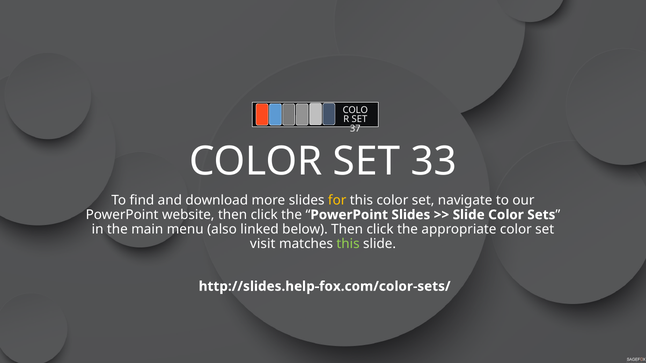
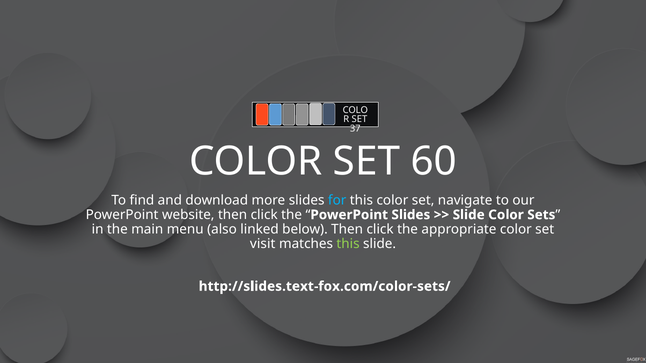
33: 33 -> 60 (434, 161)
for colour: yellow -> light blue (337, 200)
http://slides.help-fox.com/color-sets/: http://slides.help-fox.com/color-sets/ -> http://slides.text-fox.com/color-sets/ (325, 287)
